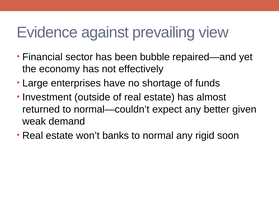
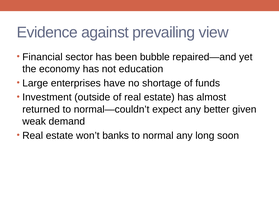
effectively: effectively -> education (141, 69)
rigid: rigid -> long (205, 136)
